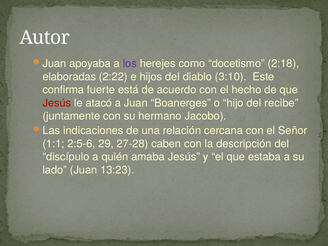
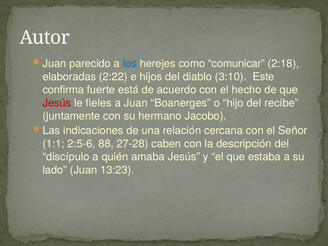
apoyaba: apoyaba -> parecido (90, 64)
los colour: purple -> blue (130, 64)
docetismo: docetismo -> comunicar (236, 64)
atacó: atacó -> fieles (99, 103)
29: 29 -> 88 (106, 144)
